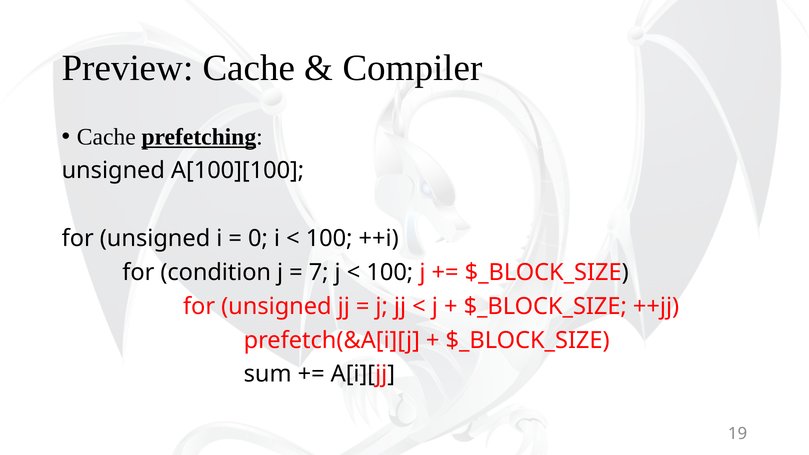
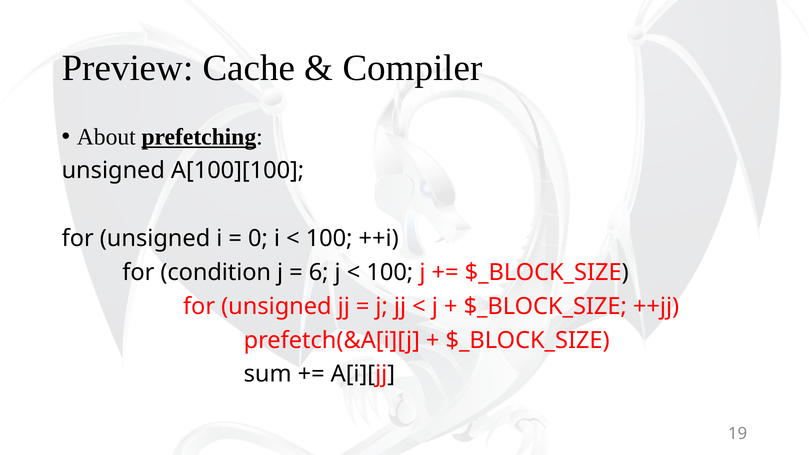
Cache: Cache -> About (106, 137)
7: 7 -> 6 (319, 272)
